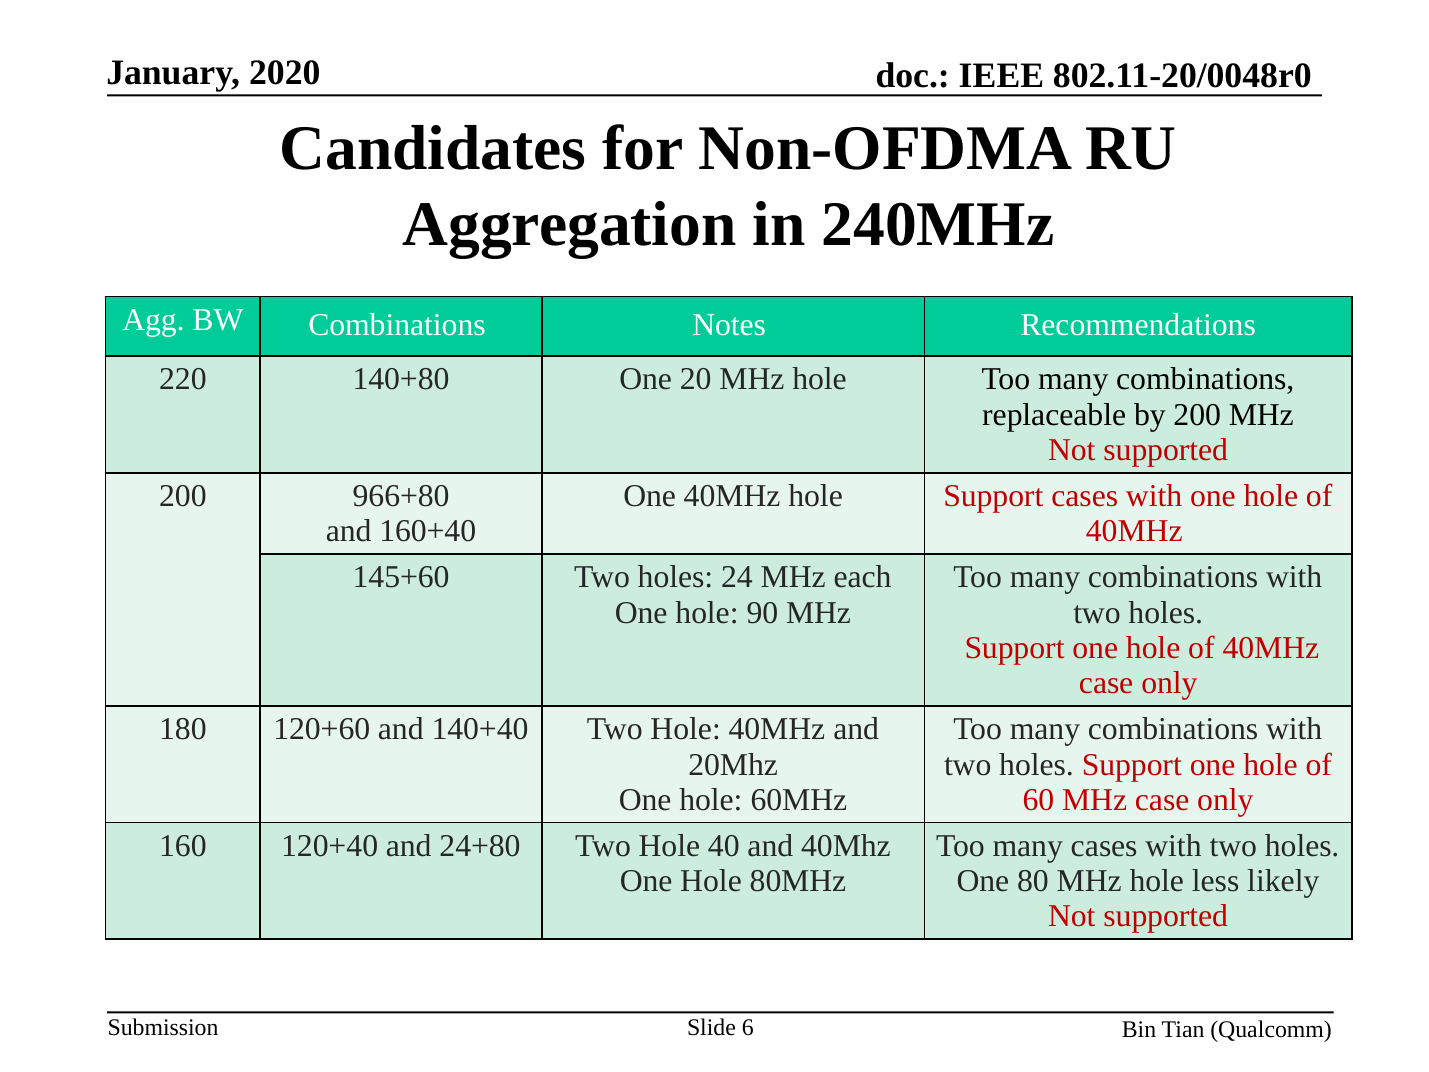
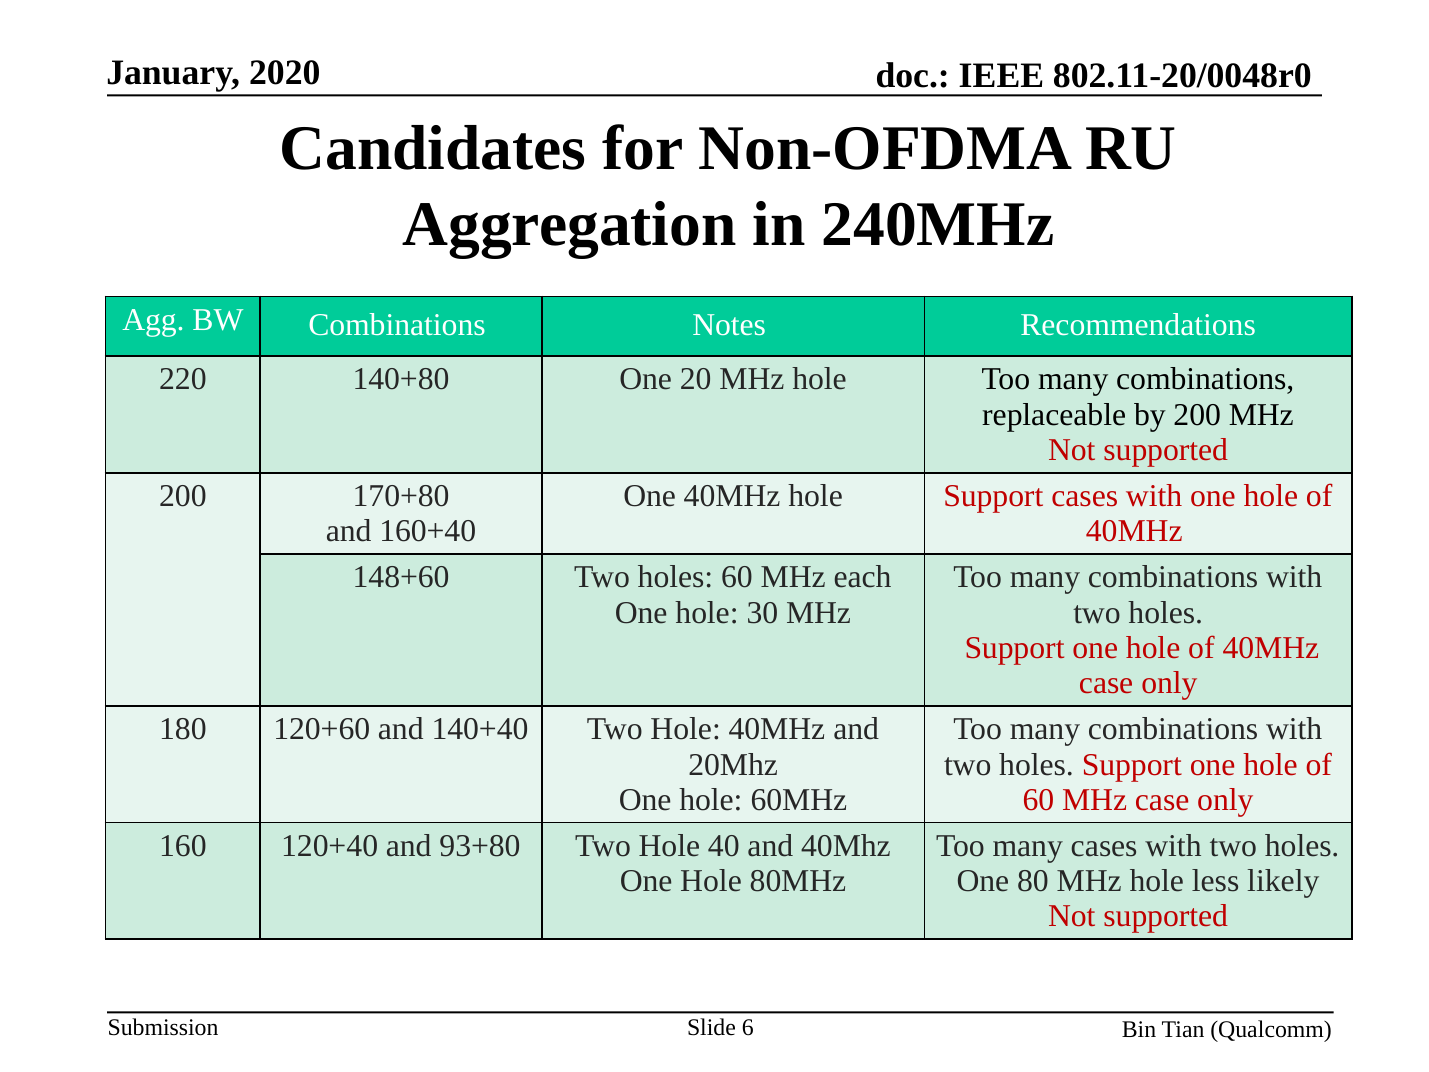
966+80: 966+80 -> 170+80 (401, 496)
145+60: 145+60 -> 148+60 (401, 577)
holes 24: 24 -> 60 (737, 577)
90: 90 -> 30 (762, 613)
24+80: 24+80 -> 93+80 (480, 846)
